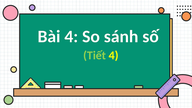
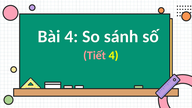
Tiết colour: light green -> pink (95, 55)
